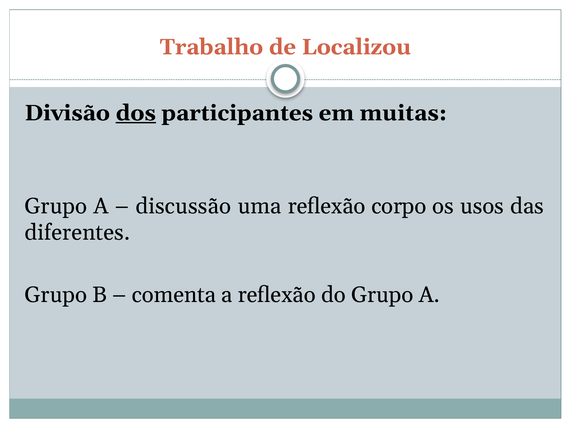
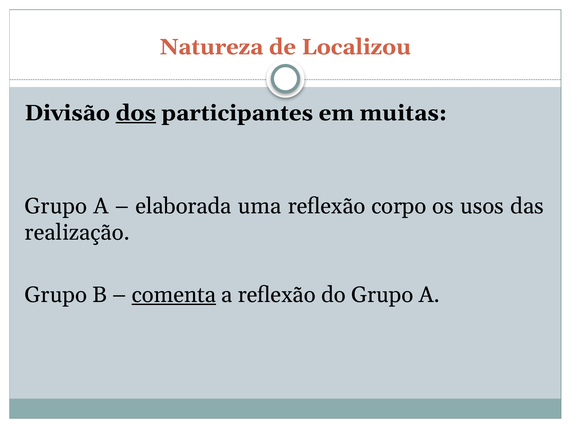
Trabalho: Trabalho -> Natureza (212, 47)
discussão: discussão -> elaborada (183, 206)
diferentes: diferentes -> realização (77, 233)
comenta underline: none -> present (174, 295)
